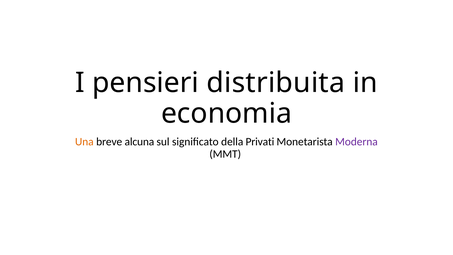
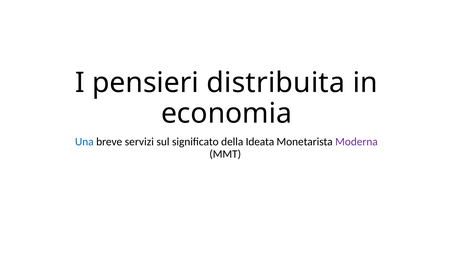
Una colour: orange -> blue (84, 142)
alcuna: alcuna -> servizi (139, 142)
Privati: Privati -> Ideata (260, 142)
